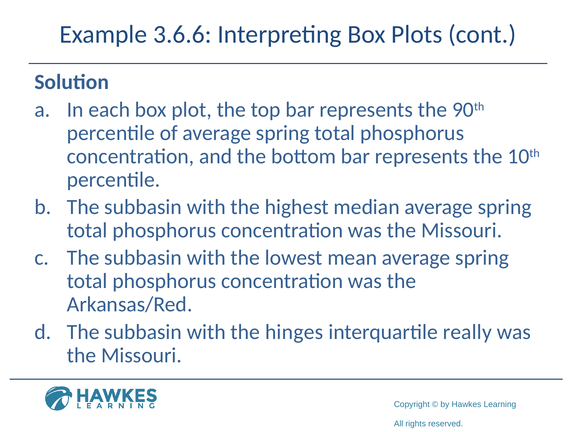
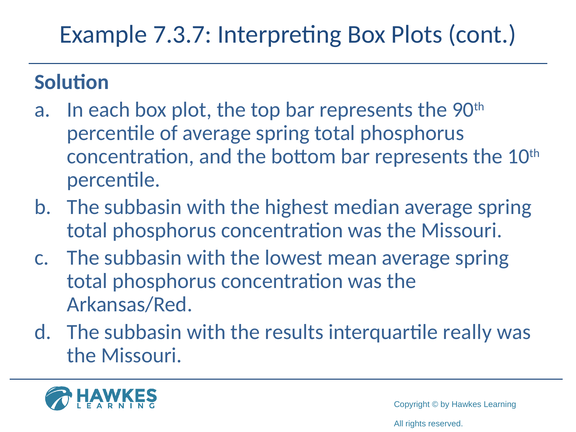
3.6.6: 3.6.6 -> 7.3.7 (182, 34)
hinges: hinges -> results (294, 332)
